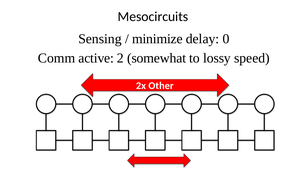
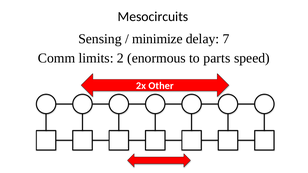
0: 0 -> 7 (226, 39)
active: active -> limits (96, 58)
somewhat: somewhat -> enormous (157, 58)
lossy: lossy -> parts (217, 58)
